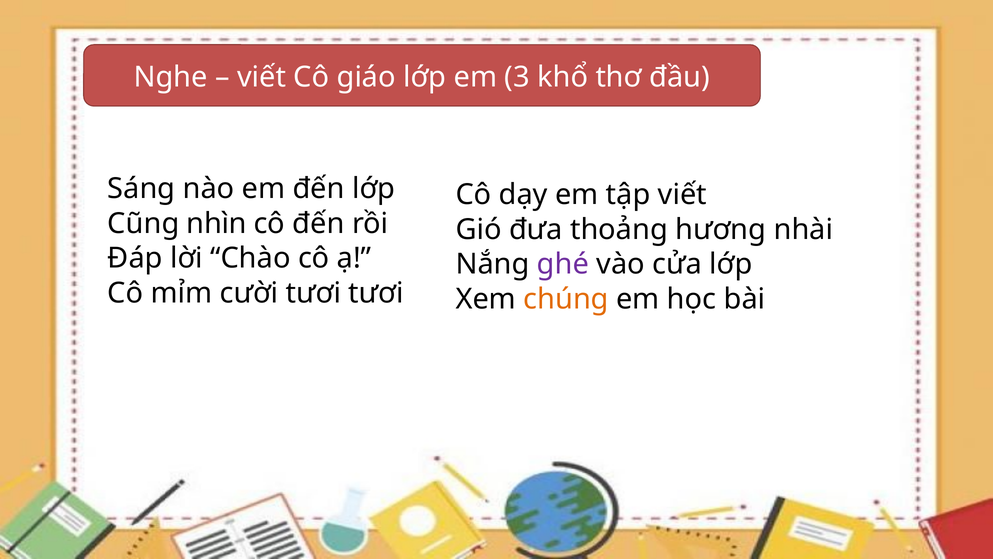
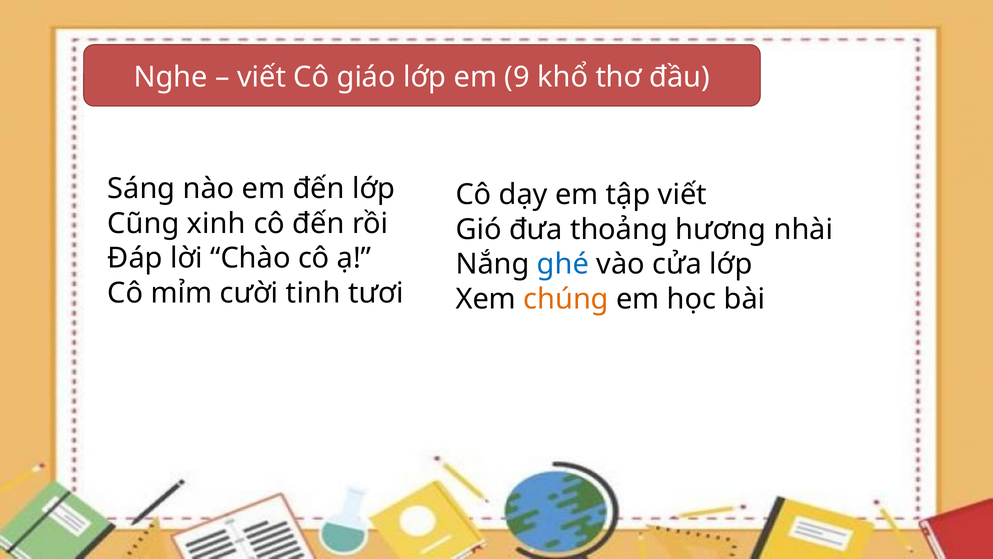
3: 3 -> 9 (517, 77)
nhìn: nhìn -> xinh (216, 223)
ghé colour: purple -> blue (563, 264)
cười tươi: tươi -> tinh (313, 293)
